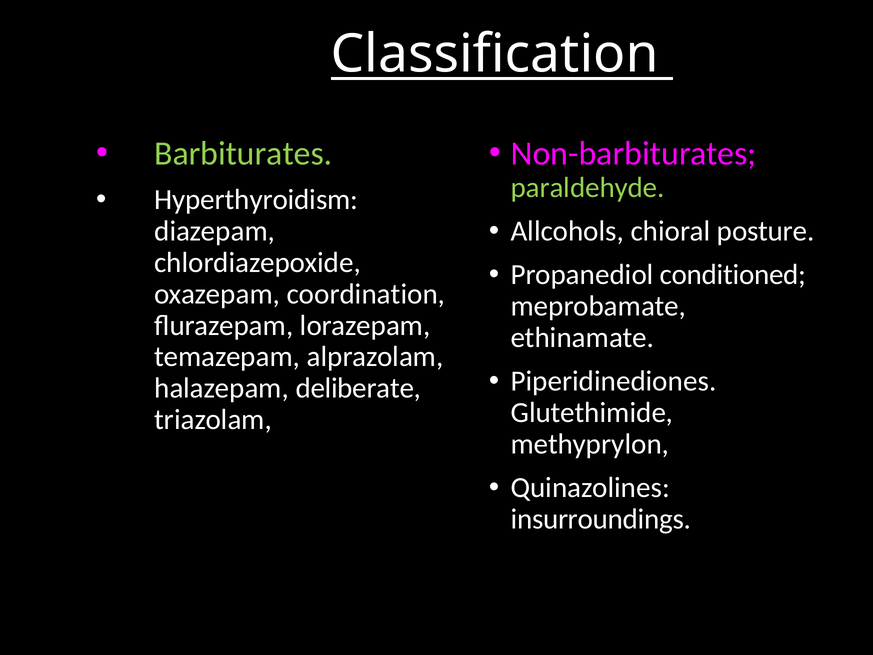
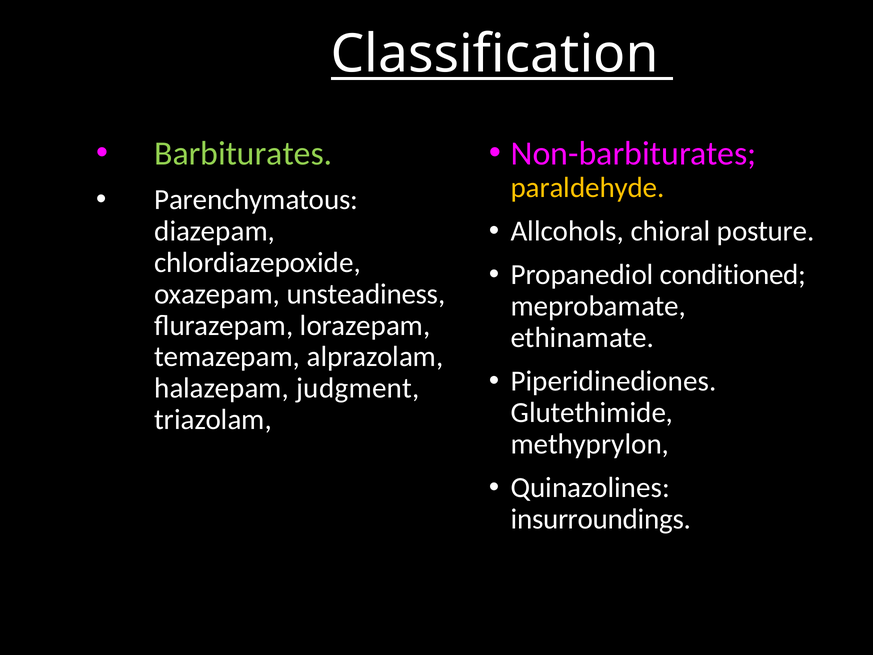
paraldehyde colour: light green -> yellow (588, 188)
Hyperthyroidism: Hyperthyroidism -> Parenchymatous (256, 200)
coordination: coordination -> unsteadiness (366, 294)
deliberate: deliberate -> judgment (358, 388)
